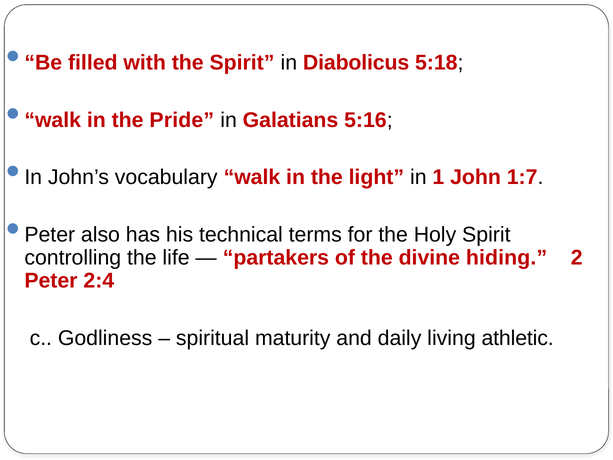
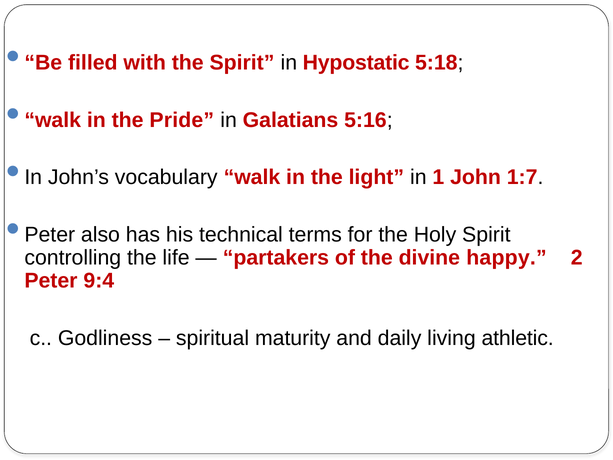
Diabolicus: Diabolicus -> Hypostatic (356, 63)
hiding: hiding -> happy (507, 258)
2:4: 2:4 -> 9:4 (99, 281)
